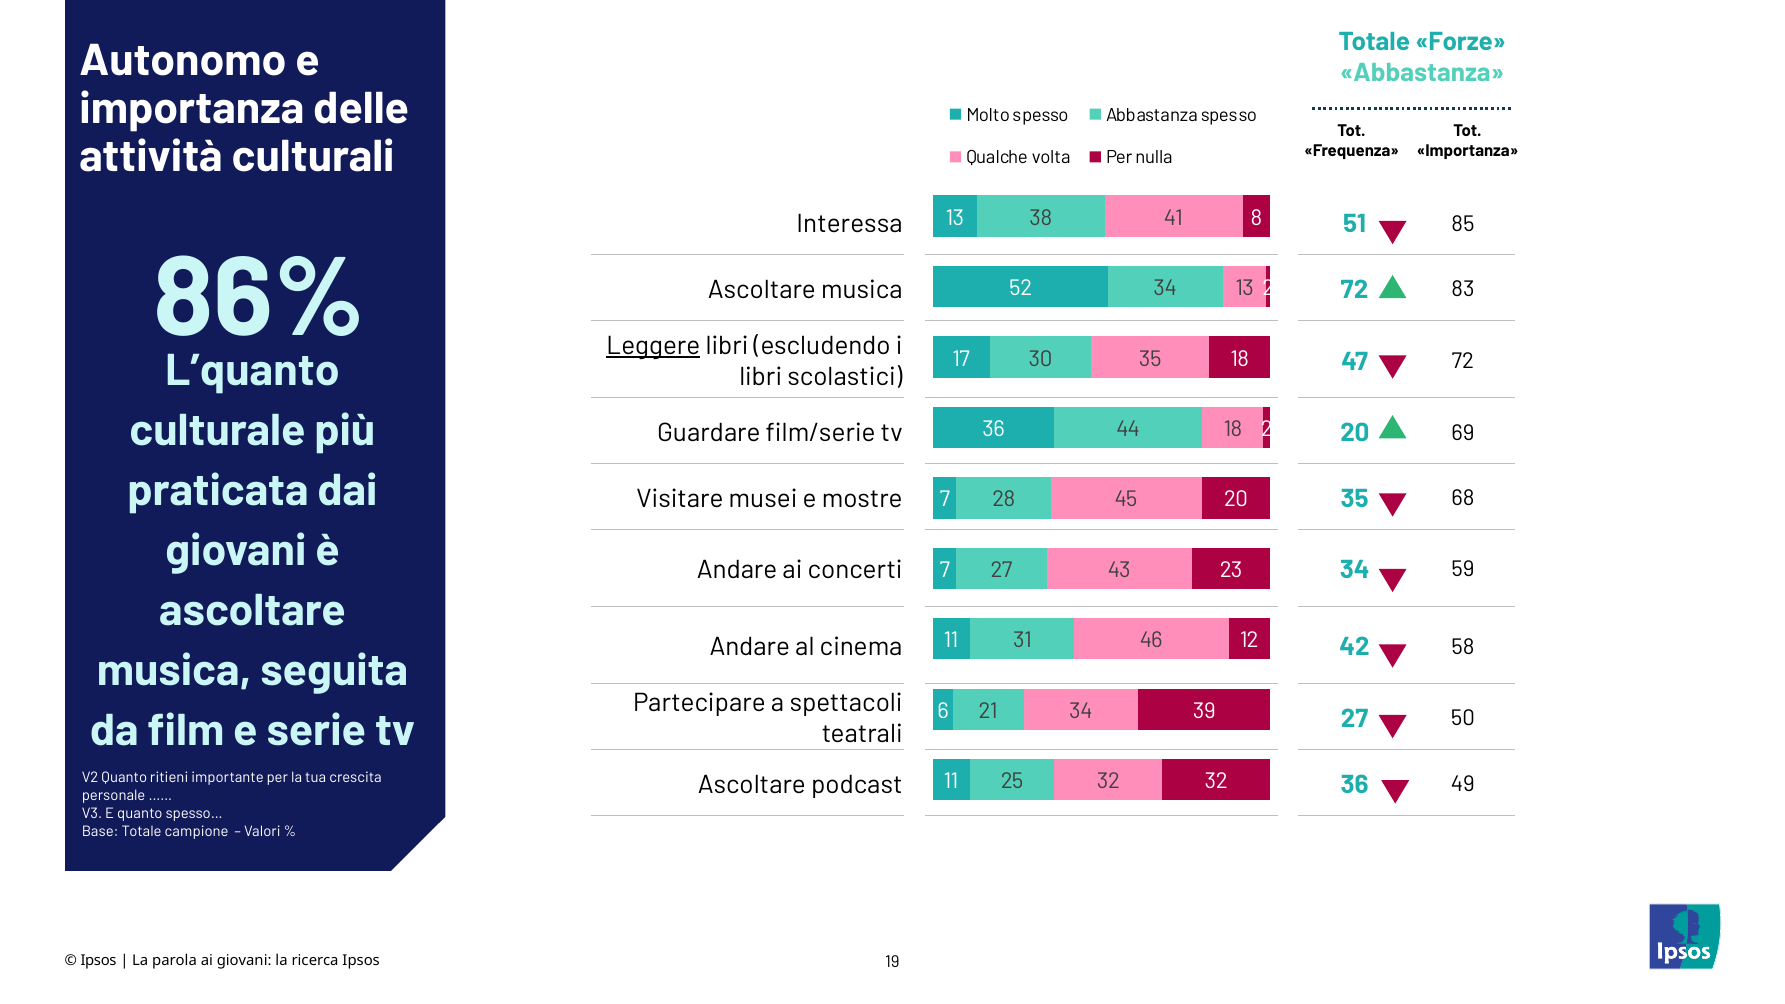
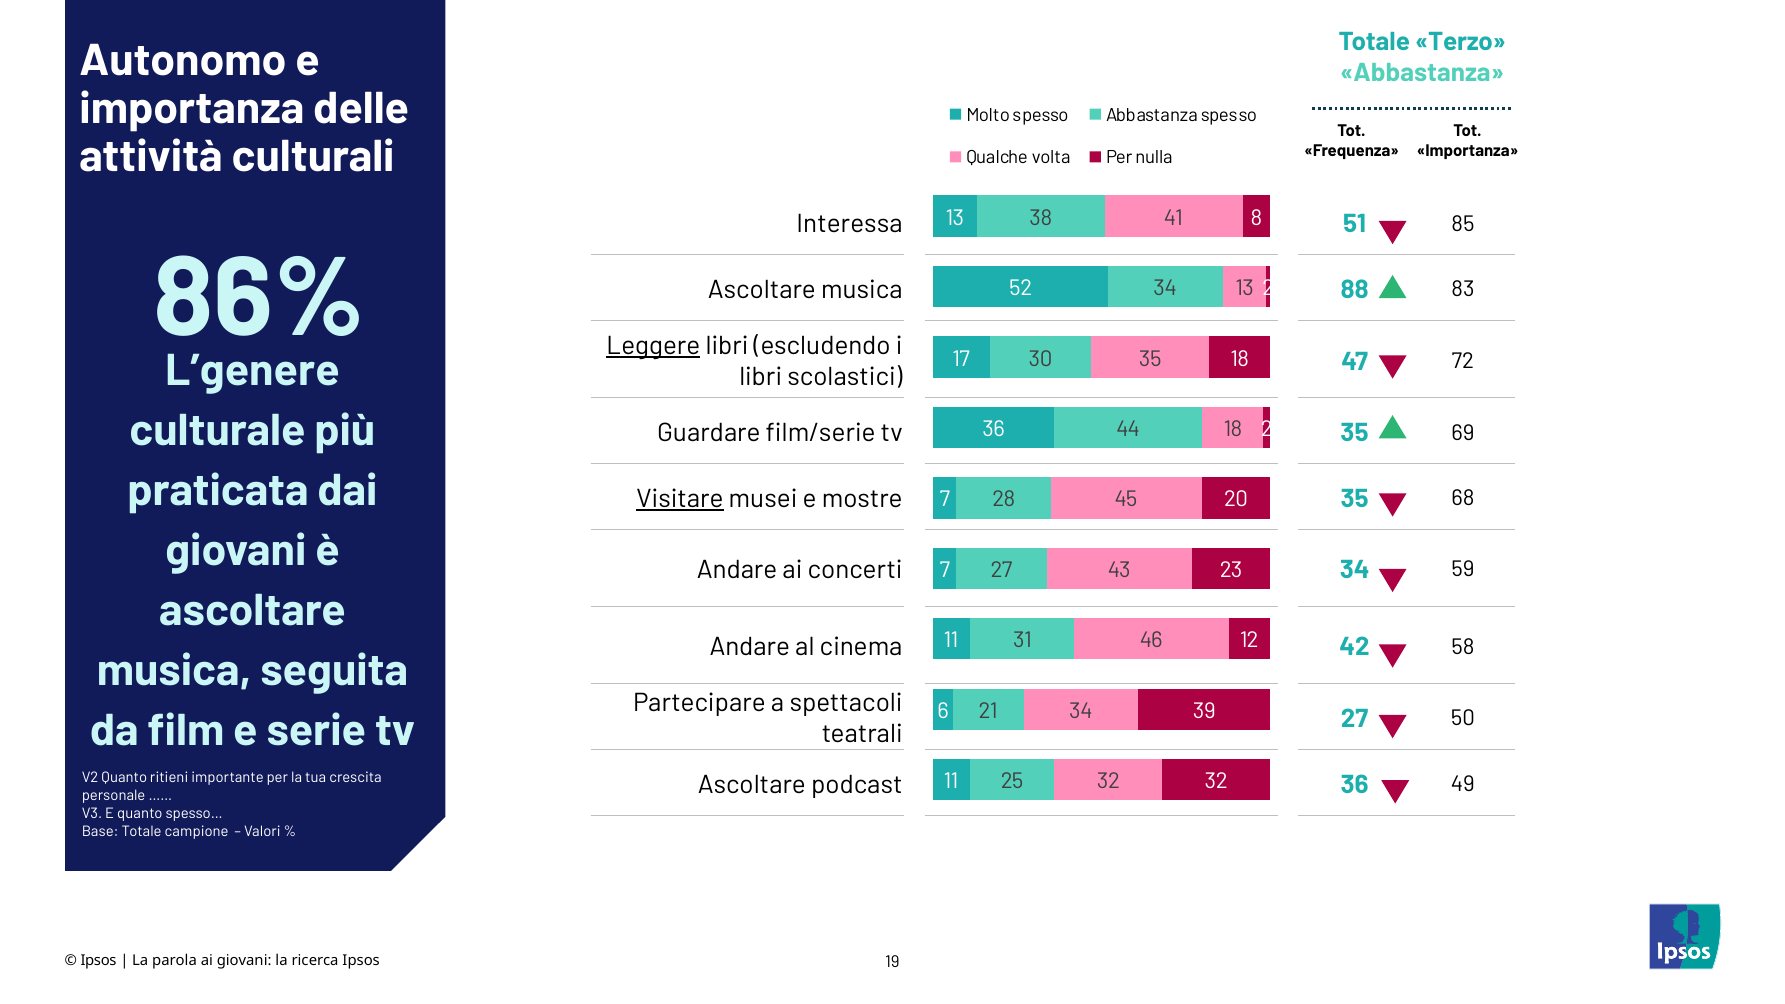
Forze: Forze -> Terzo (1461, 42)
musica 72: 72 -> 88 (1355, 290)
L’quanto: L’quanto -> L’genere (252, 371)
tv 20: 20 -> 35 (1355, 433)
Visitare underline: none -> present (680, 499)
